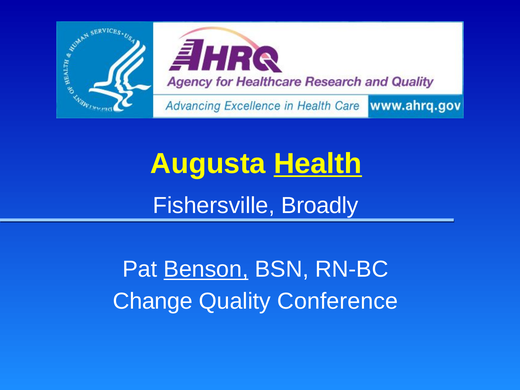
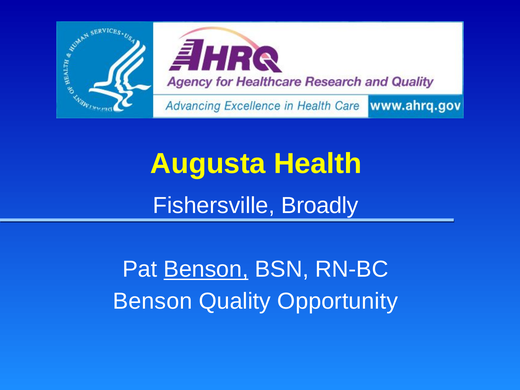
Health underline: present -> none (318, 164)
Change: Change -> Benson (153, 301)
Conference: Conference -> Opportunity (338, 301)
